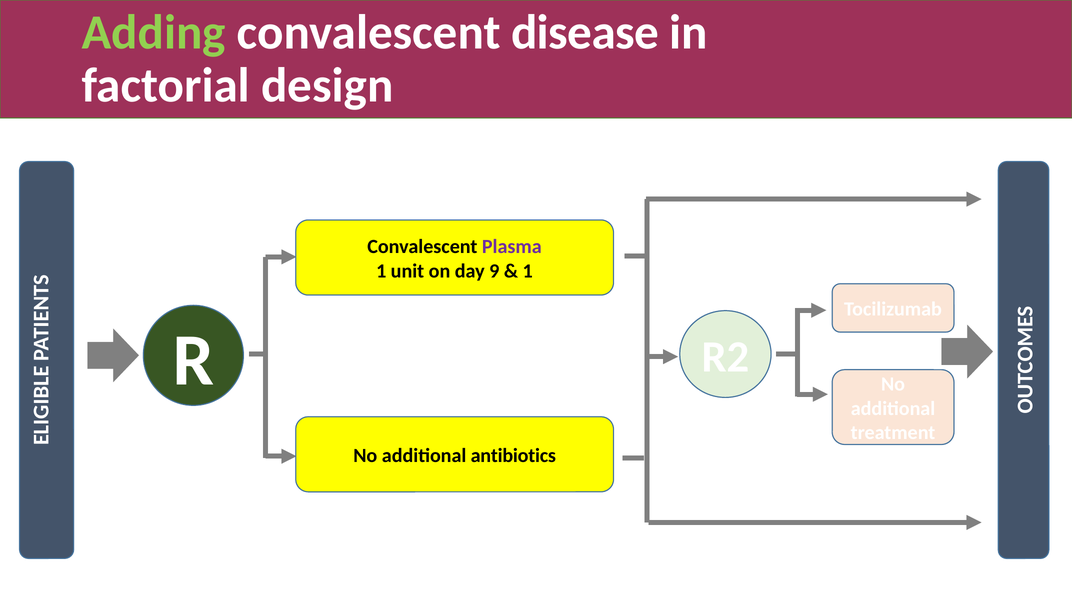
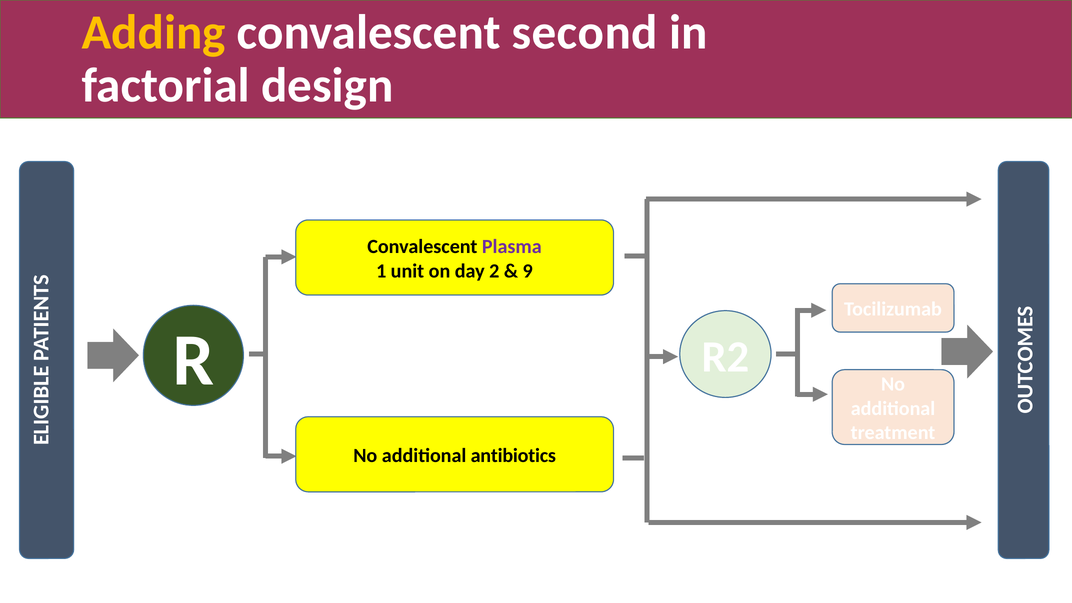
Adding colour: light green -> yellow (154, 33)
disease: disease -> second (585, 33)
9: 9 -> 2 (494, 271)
1: 1 -> 9 (528, 271)
